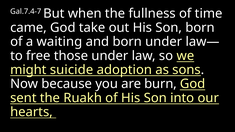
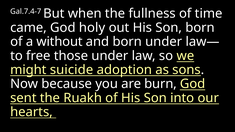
take: take -> holy (92, 28)
waiting: waiting -> without (60, 42)
